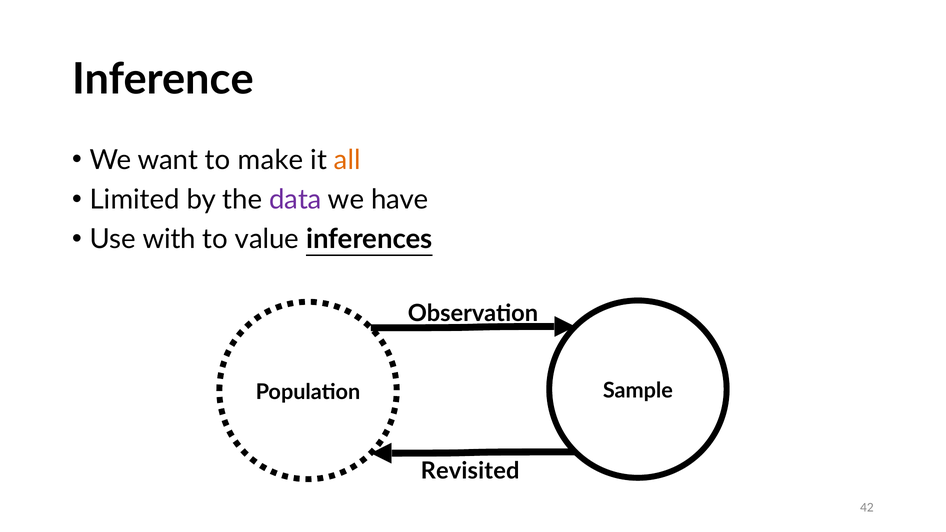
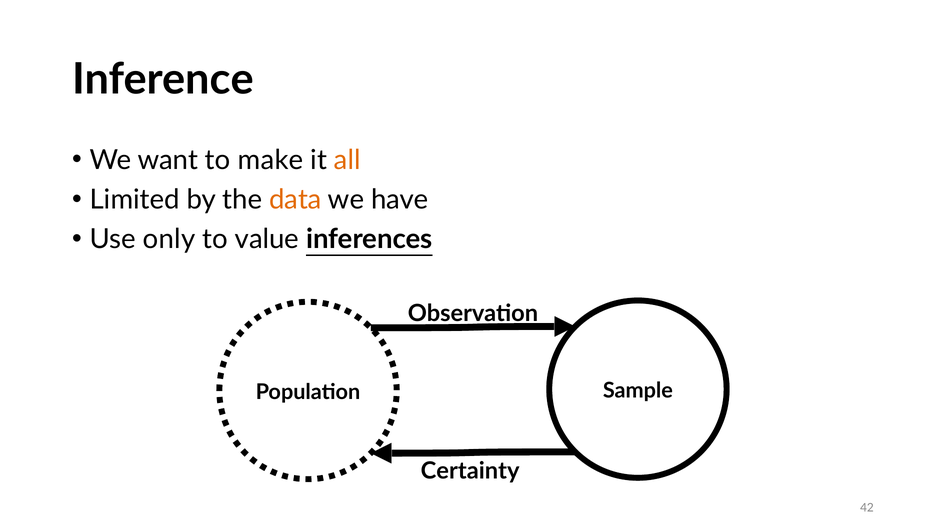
data colour: purple -> orange (295, 200)
with: with -> only (169, 239)
Revisited: Revisited -> Certainty (470, 471)
